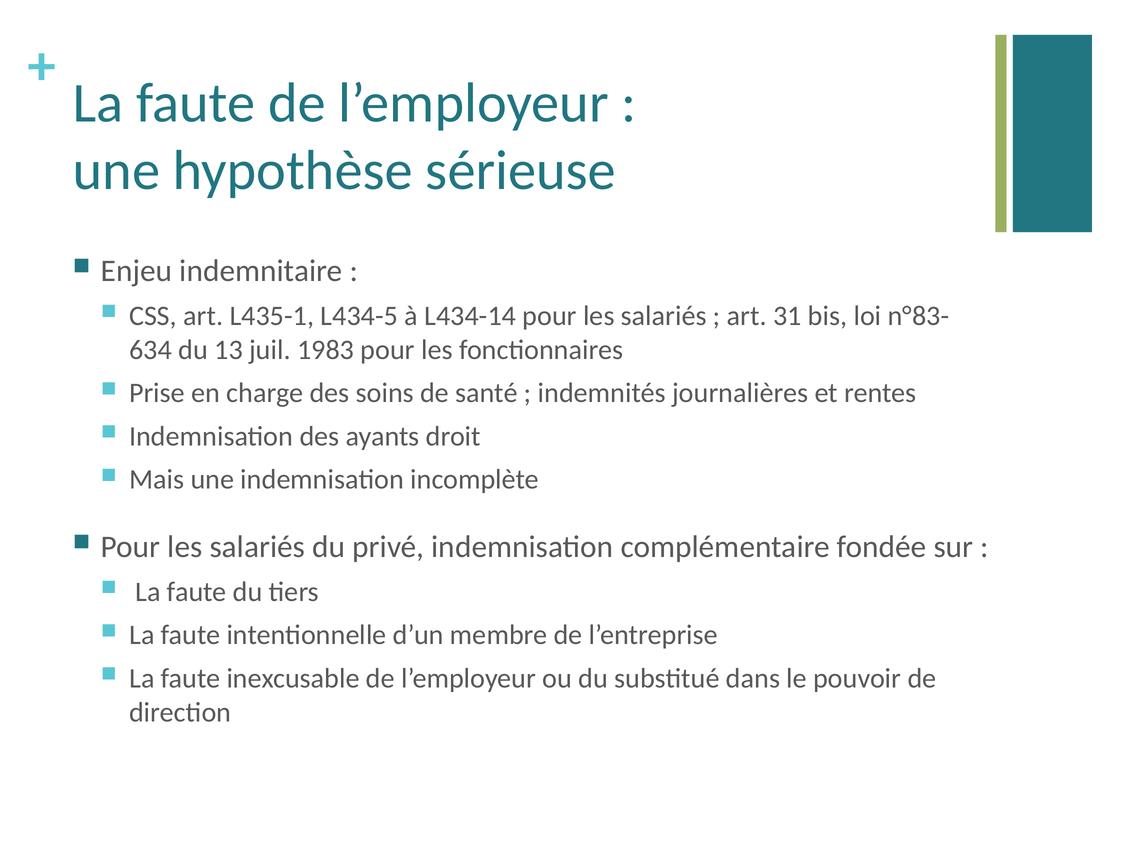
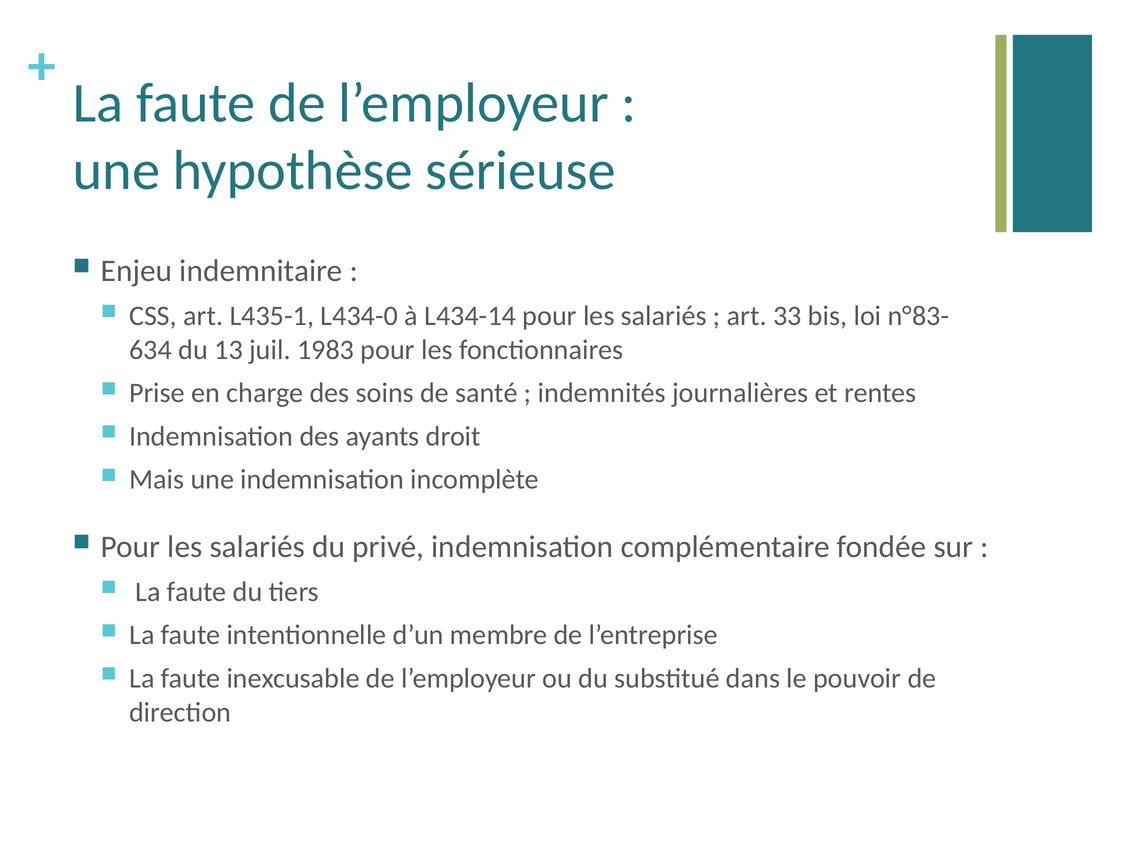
L434-5: L434-5 -> L434-0 (359, 316)
31: 31 -> 33 (787, 316)
